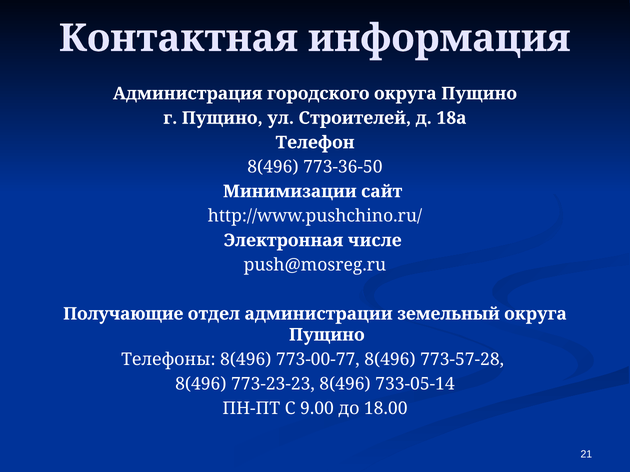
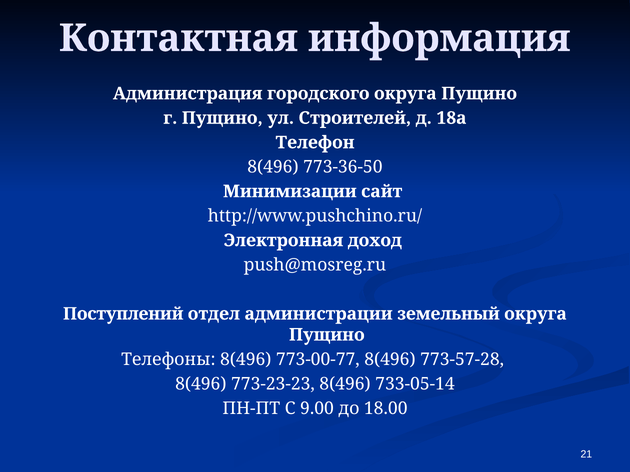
числе: числе -> доход (375, 241)
Получающие: Получающие -> Поступлений (123, 314)
